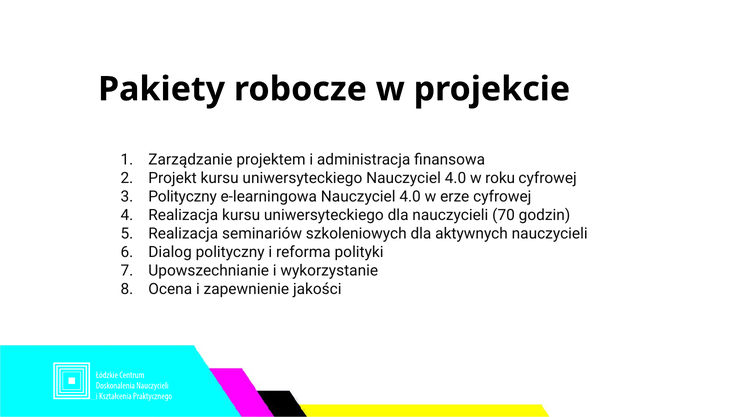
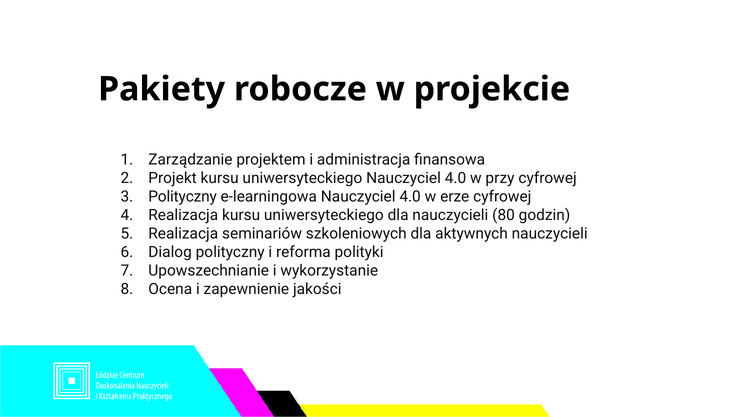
roku: roku -> przy (500, 178)
70: 70 -> 80 (504, 215)
